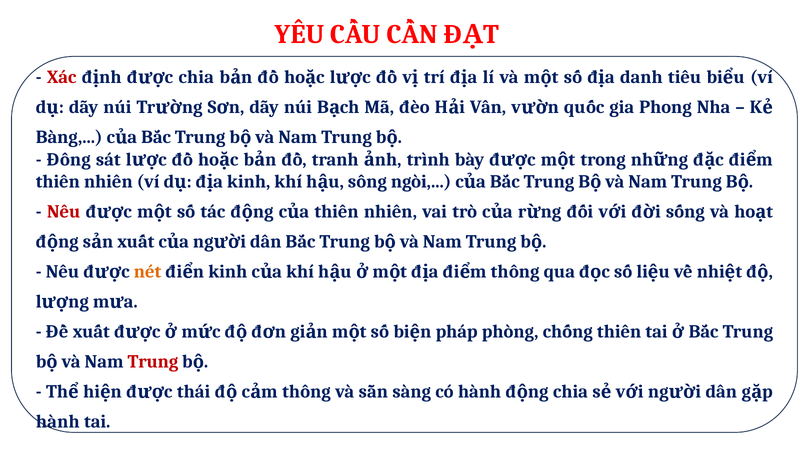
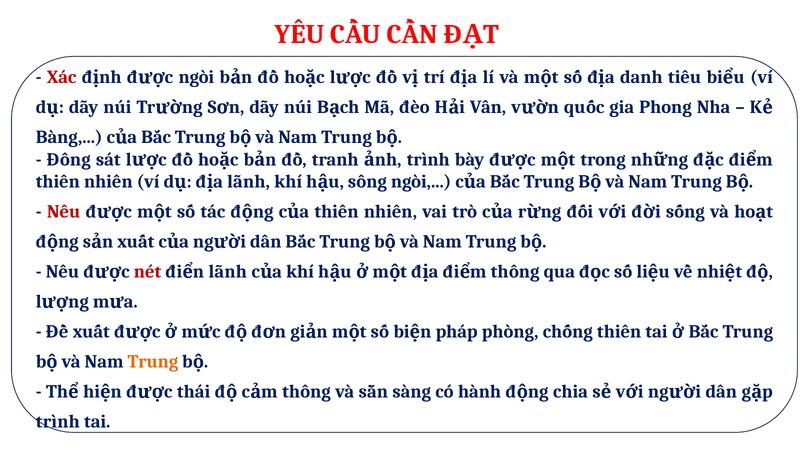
chia: chia -> ngòi (196, 77)
kinh: kinh -> lãnh (249, 182)
nét colour: orange -> red (148, 272)
kinh: kinh -> lãnh (228, 272)
Trung colour: red -> orange (153, 362)
hành: hành -> trình (58, 422)
